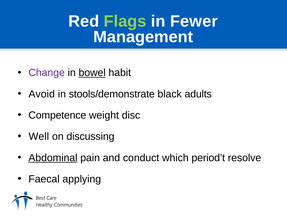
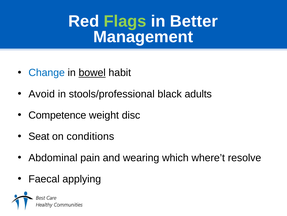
Fewer: Fewer -> Better (194, 21)
Change colour: purple -> blue (47, 73)
stools/demonstrate: stools/demonstrate -> stools/professional (112, 94)
Well: Well -> Seat (39, 136)
discussing: discussing -> conditions (90, 136)
Abdominal underline: present -> none (53, 157)
conduct: conduct -> wearing (141, 157)
period’t: period’t -> where’t (208, 157)
